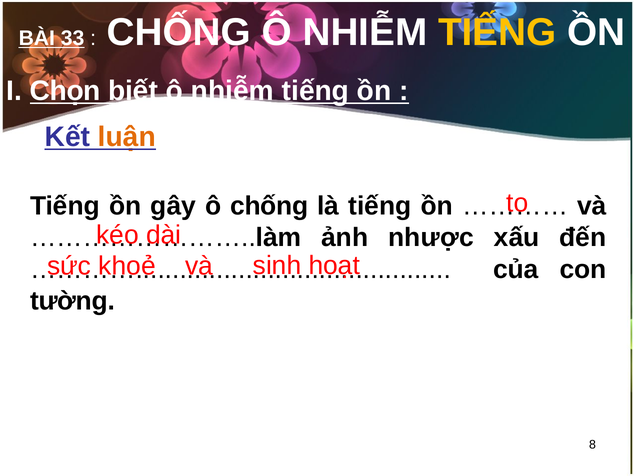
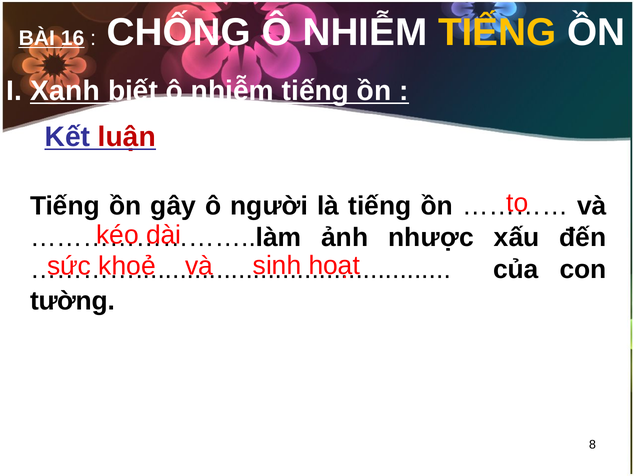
33: 33 -> 16 (73, 38)
Chọn: Chọn -> Xanh (65, 91)
luận colour: orange -> red (127, 137)
ô chống: chống -> người (269, 206)
